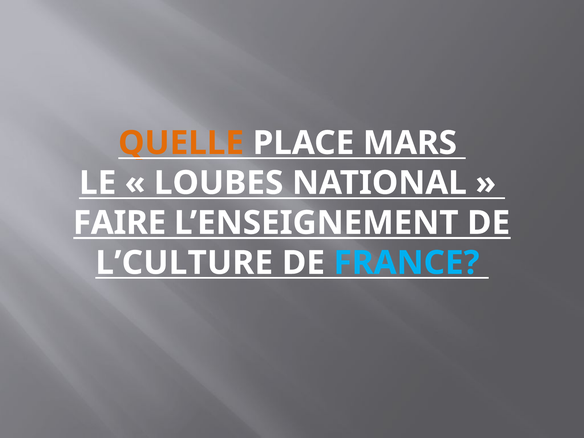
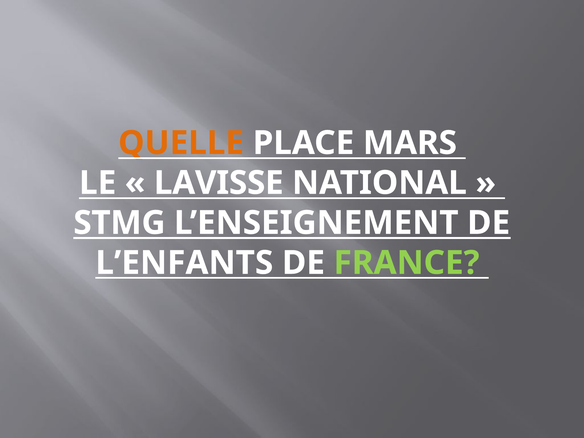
LOUBES: LOUBES -> LAVISSE (219, 183)
FAIRE: FAIRE -> STMG (119, 223)
L’CULTURE: L’CULTURE -> L’ENFANTS (184, 263)
FRANCE colour: light blue -> light green (406, 263)
